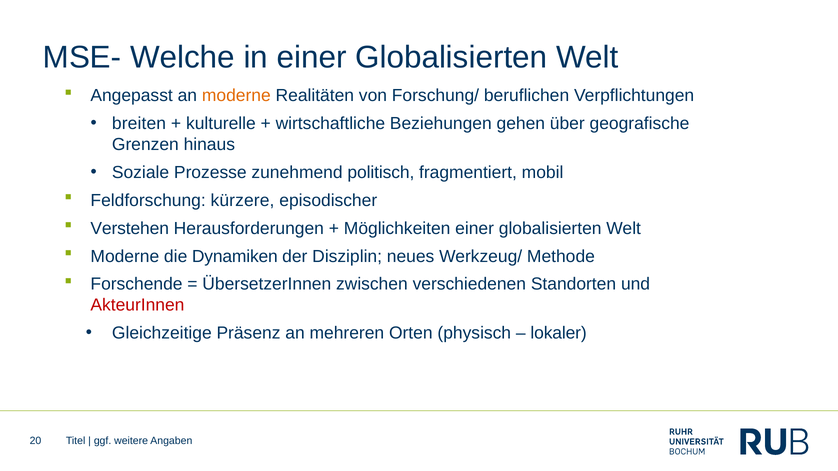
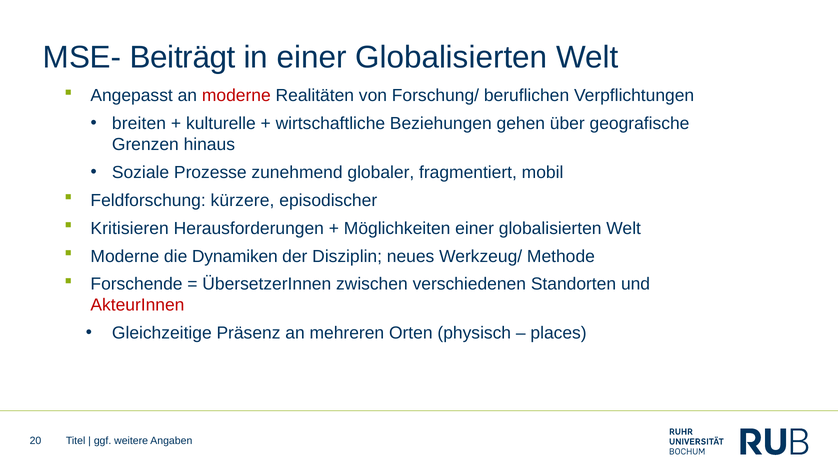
Welche: Welche -> Beiträgt (183, 57)
moderne colour: orange -> red (236, 96)
politisch: politisch -> globaler (381, 173)
Verstehen: Verstehen -> Kritisieren (130, 229)
lokaler: lokaler -> places (559, 333)
